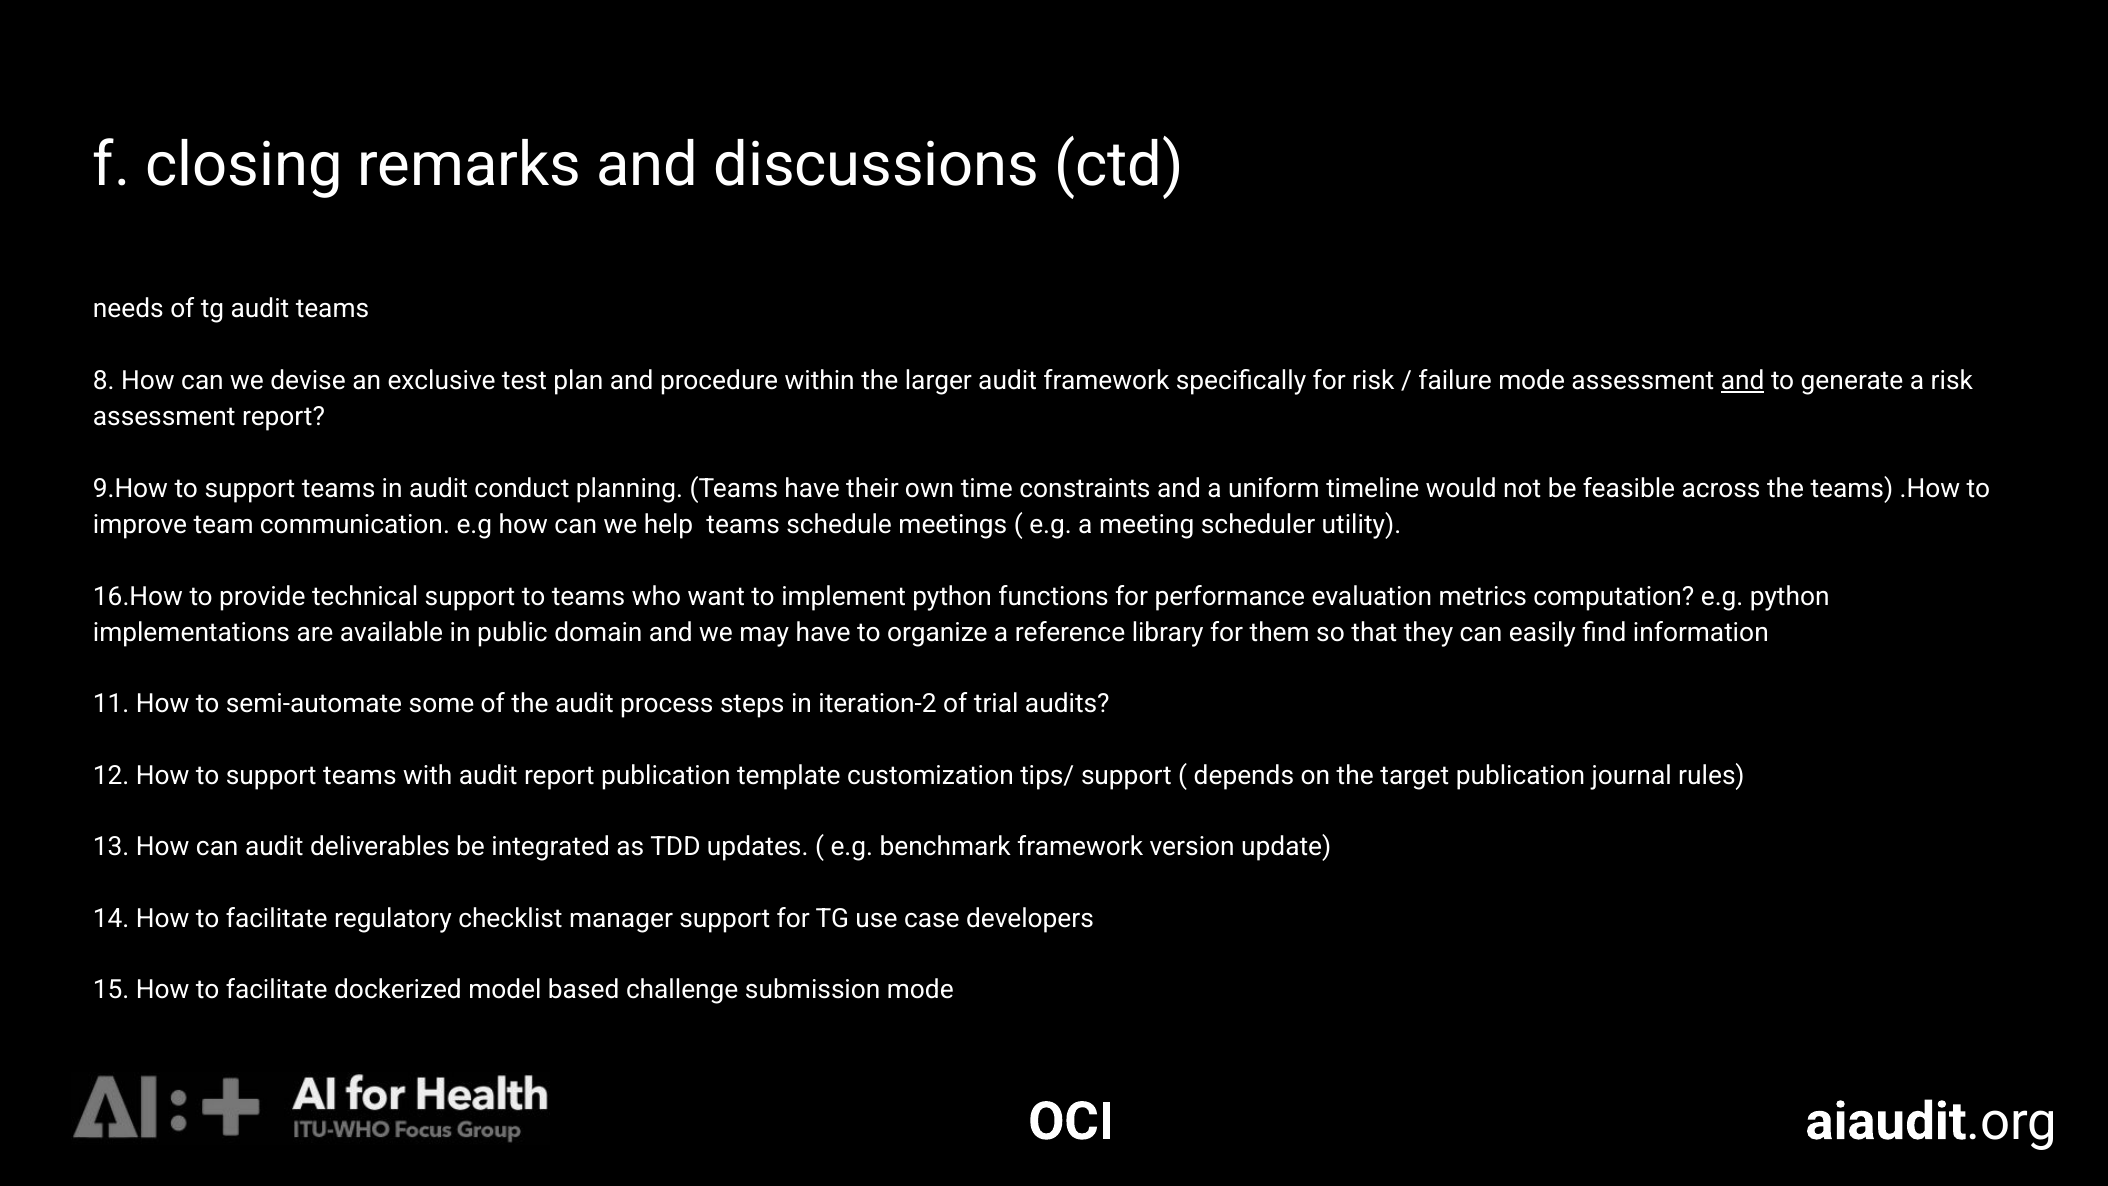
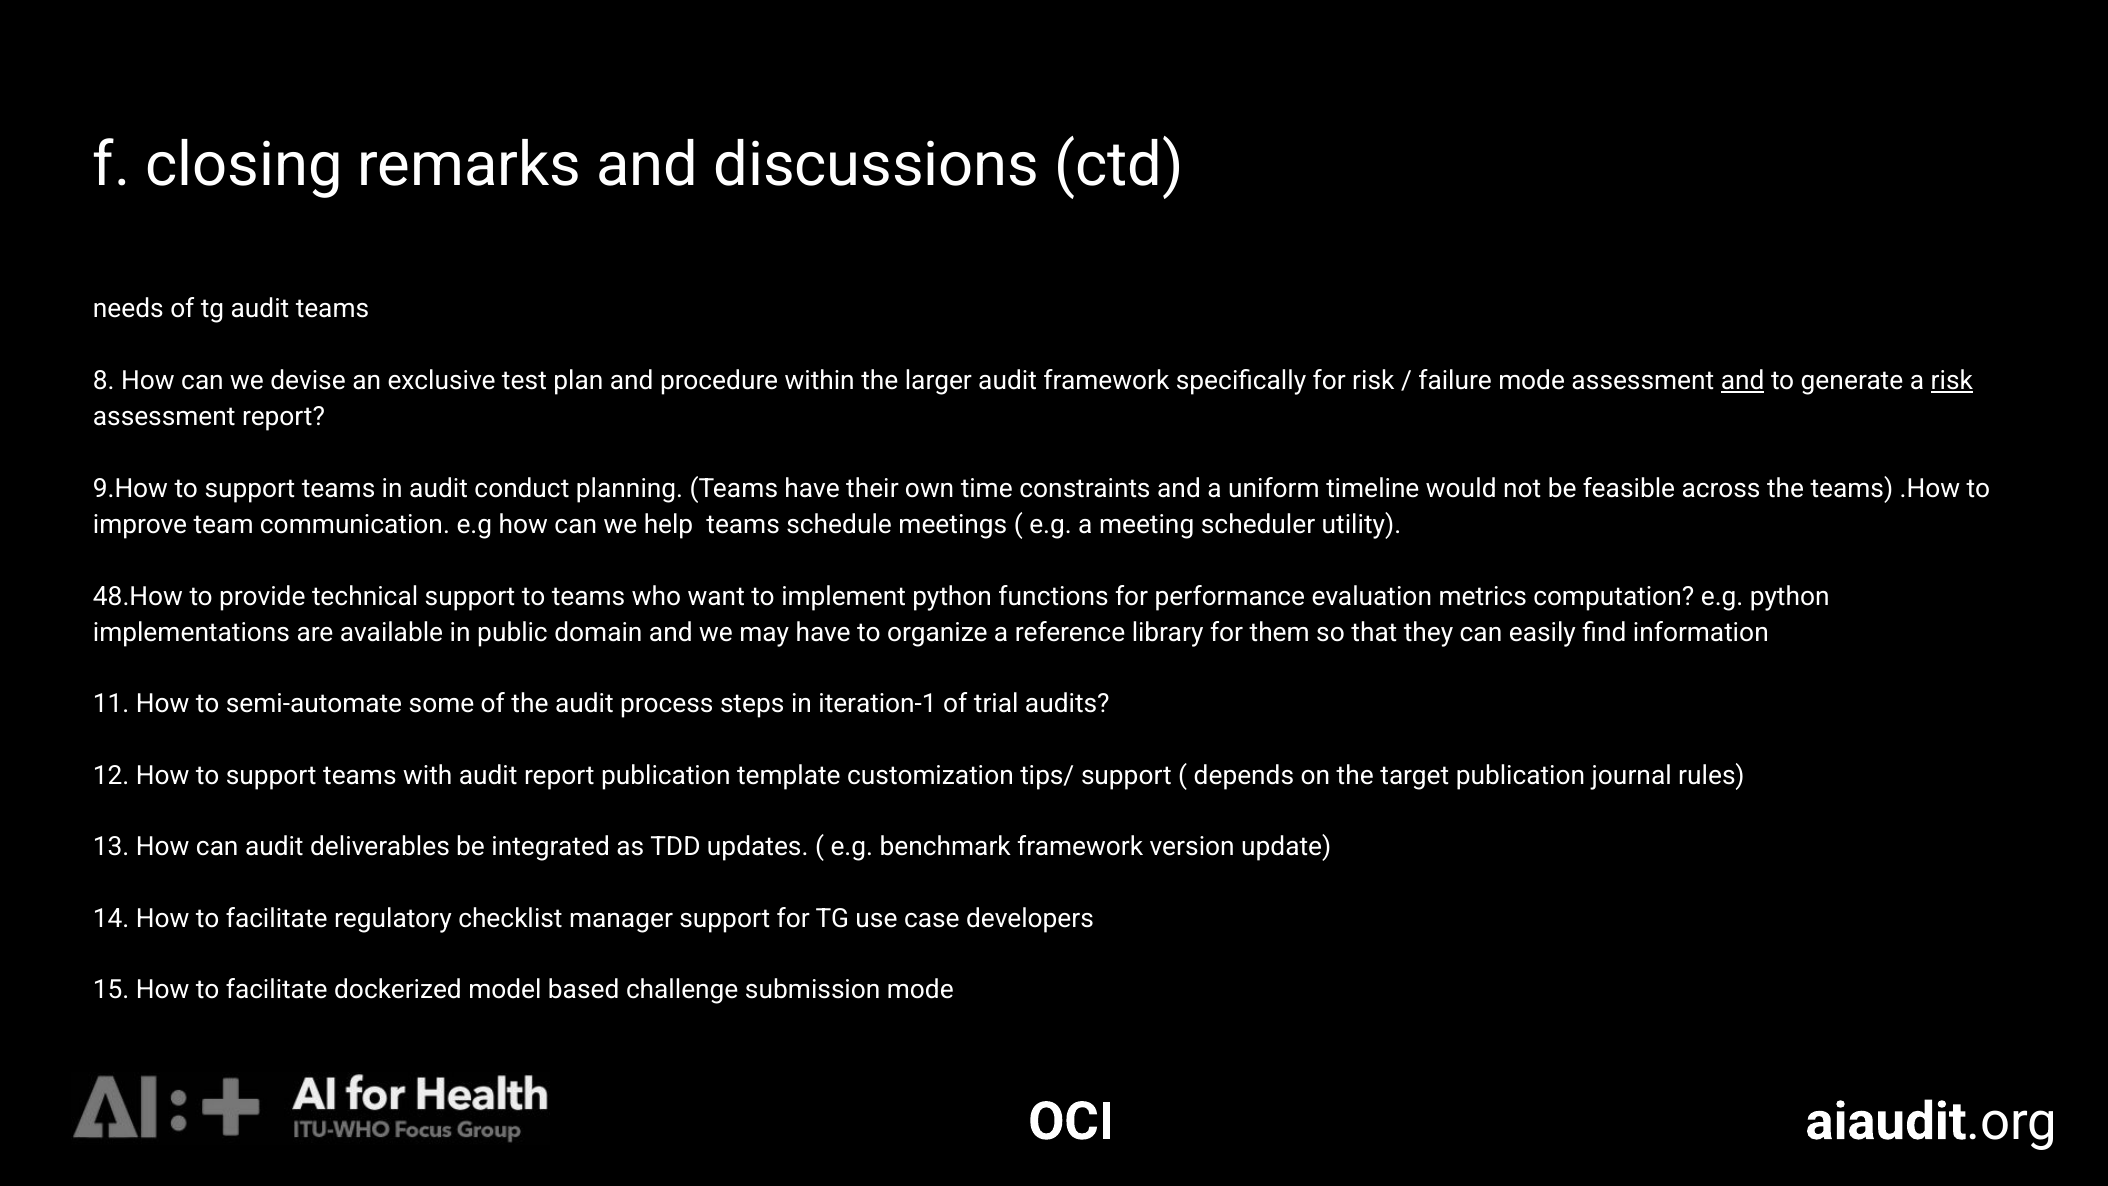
risk underline: none -> present (1952, 381)
16.How: 16.How -> 48.How (138, 596)
iteration-2: iteration-2 -> iteration-1 (878, 704)
